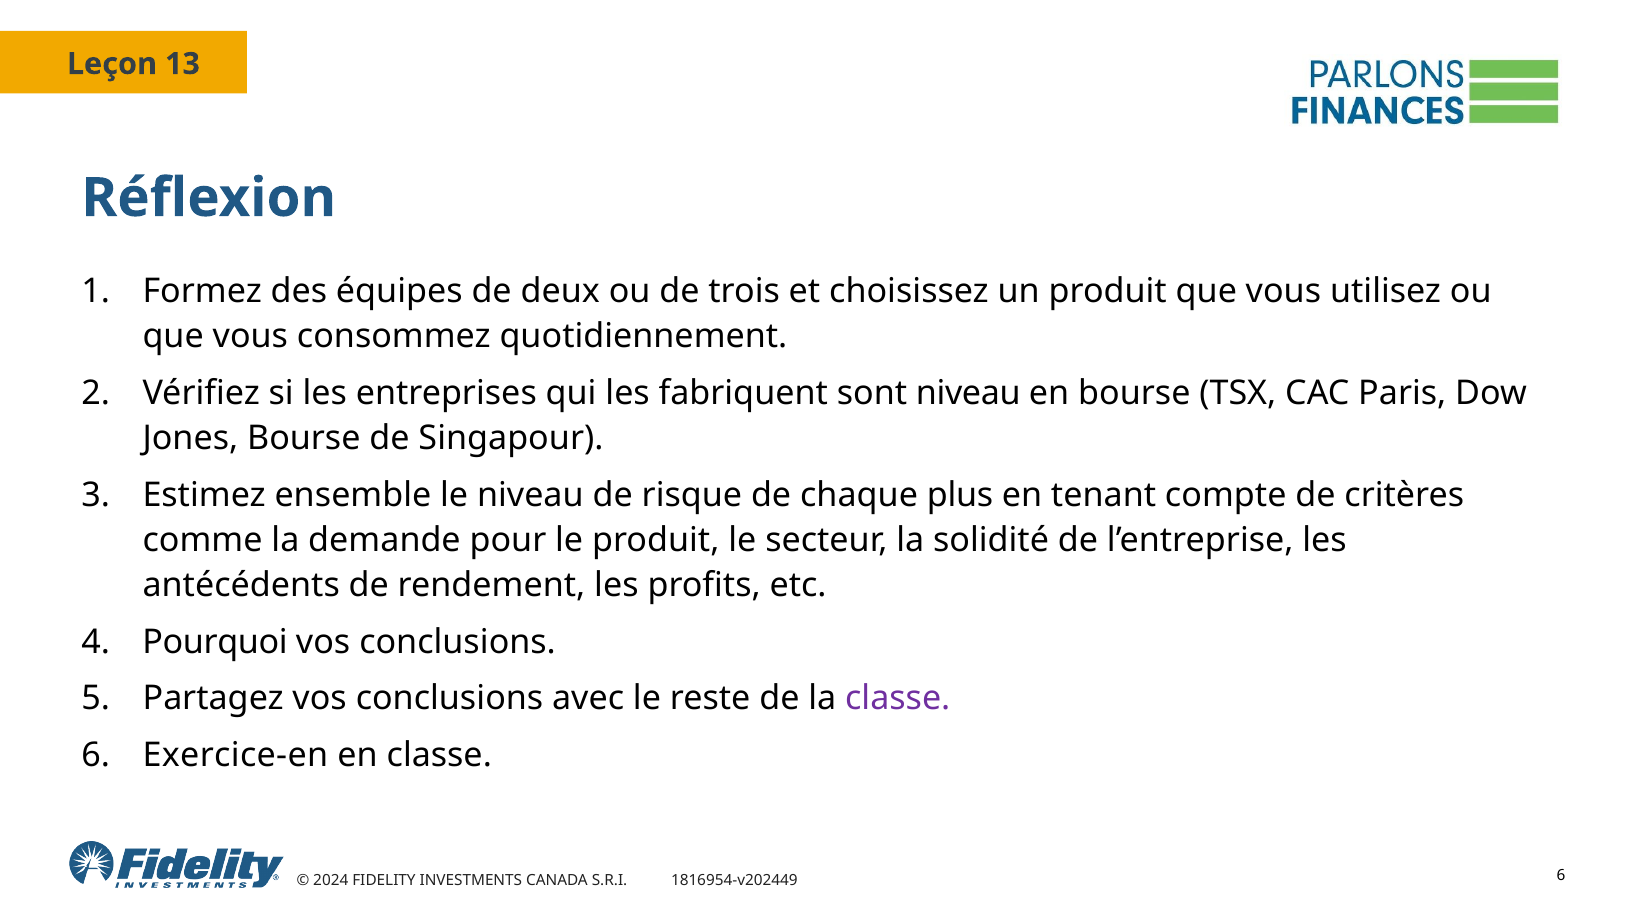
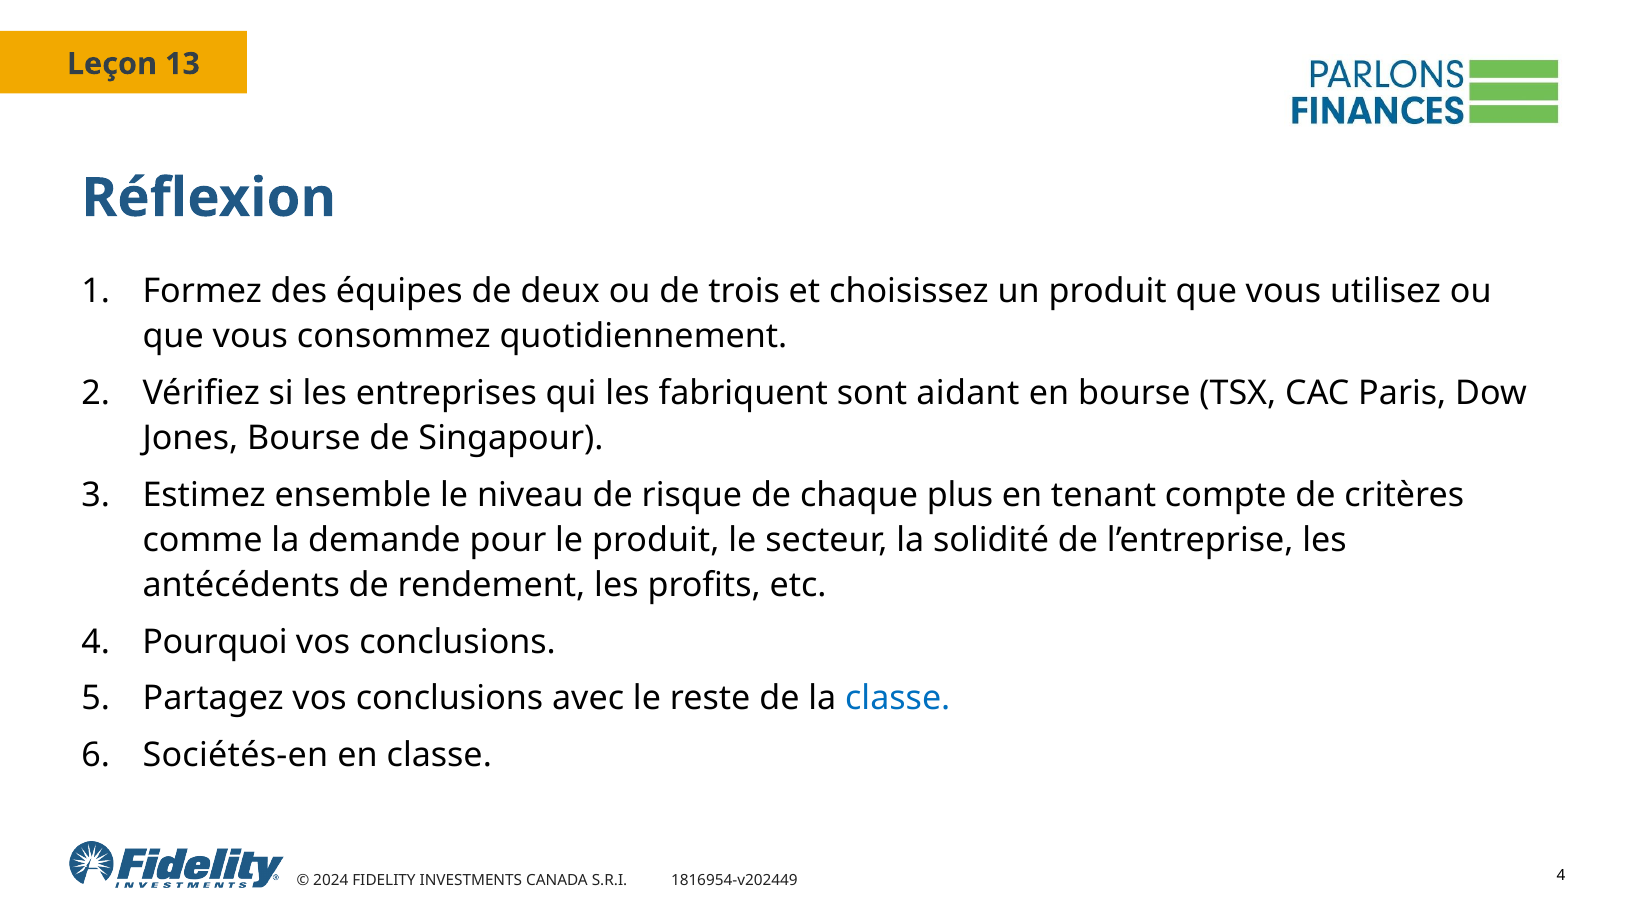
sont niveau: niveau -> aidant (968, 393)
classe colour: purple -> blue (898, 699)
Exercice-en: Exercice-en -> Sociétés-en (235, 756)
6: 6 -> 4 (1561, 876)
